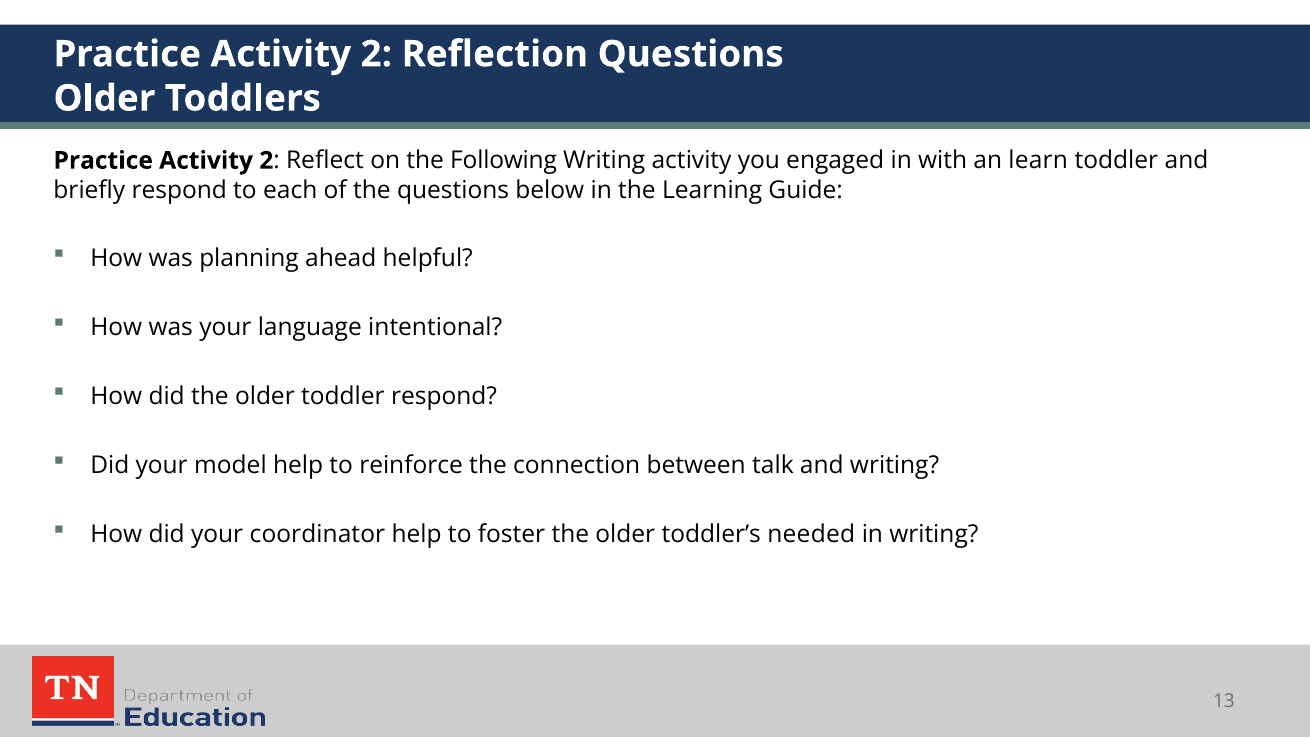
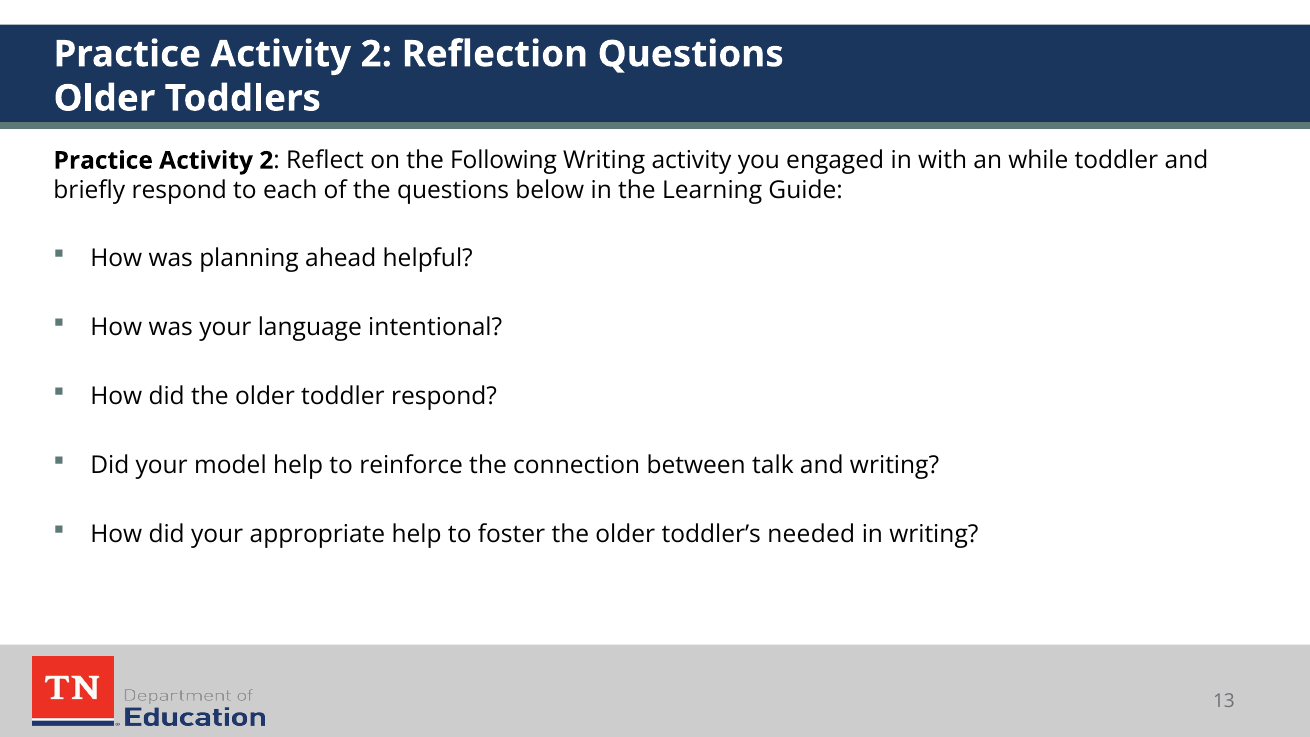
learn: learn -> while (1038, 161)
coordinator: coordinator -> appropriate (317, 534)
